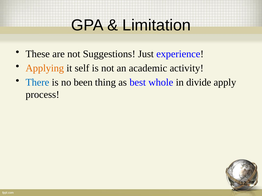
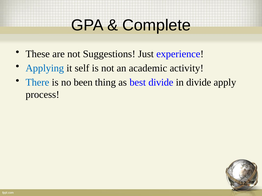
Limitation: Limitation -> Complete (157, 25)
Applying colour: orange -> blue (45, 68)
best whole: whole -> divide (161, 83)
